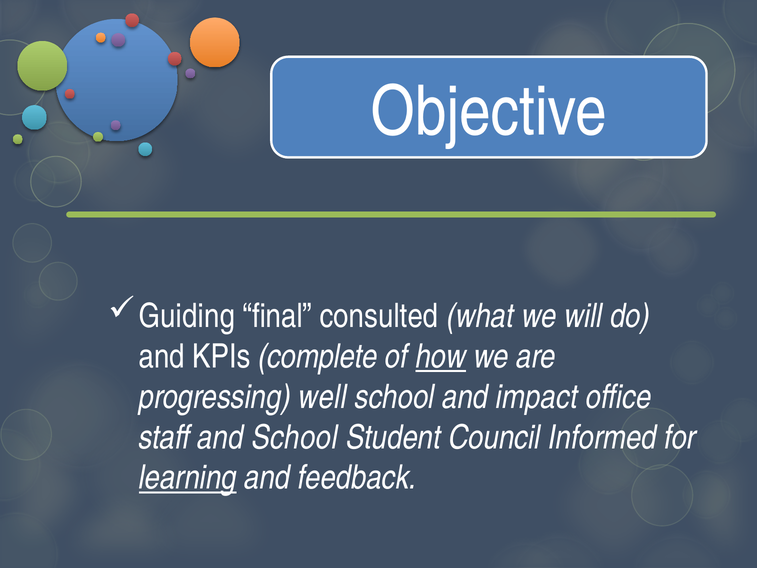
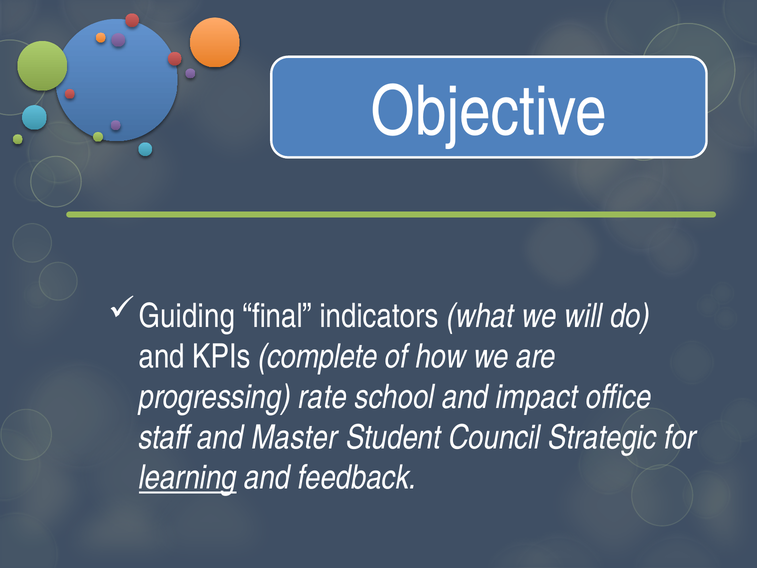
consulted: consulted -> indicators (379, 316)
how underline: present -> none (441, 356)
well: well -> rate (323, 397)
and School: School -> Master (295, 437)
Informed: Informed -> Strategic (602, 437)
